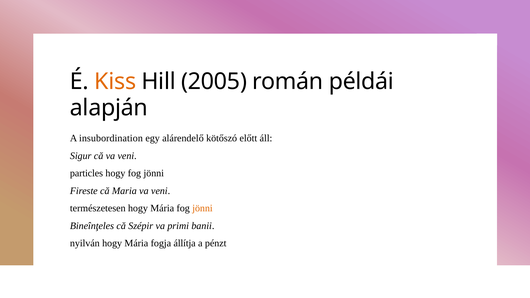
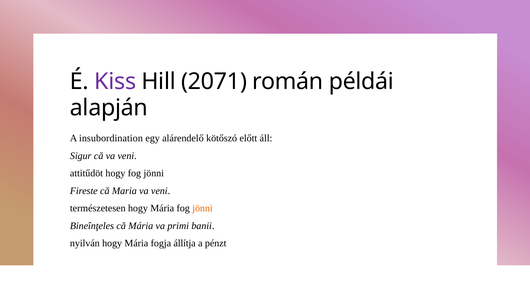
Kiss colour: orange -> purple (115, 81)
2005: 2005 -> 2071 (214, 81)
particles: particles -> attitűdöt (86, 173)
că Szépir: Szépir -> Mária (141, 226)
